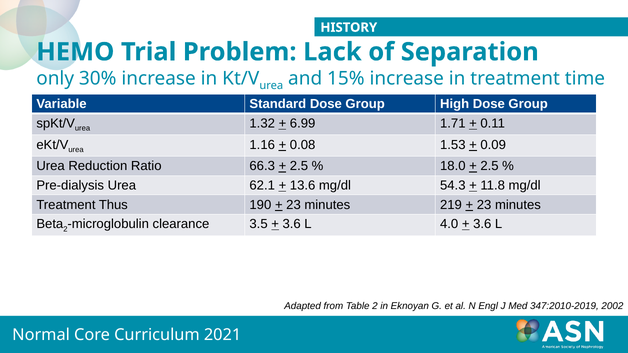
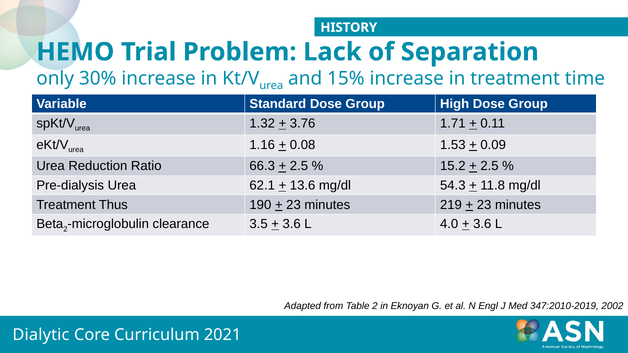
6.99: 6.99 -> 3.76 (303, 123)
18.0: 18.0 -> 15.2 (453, 166)
Normal: Normal -> Dialytic (41, 335)
